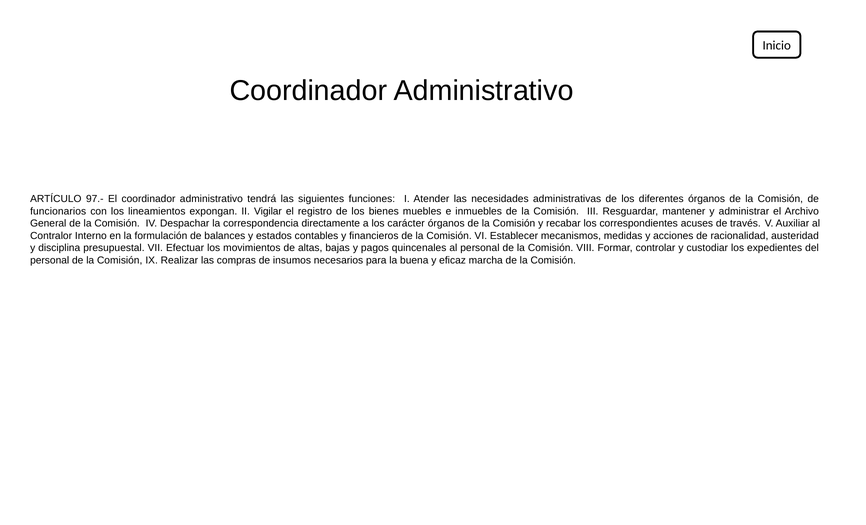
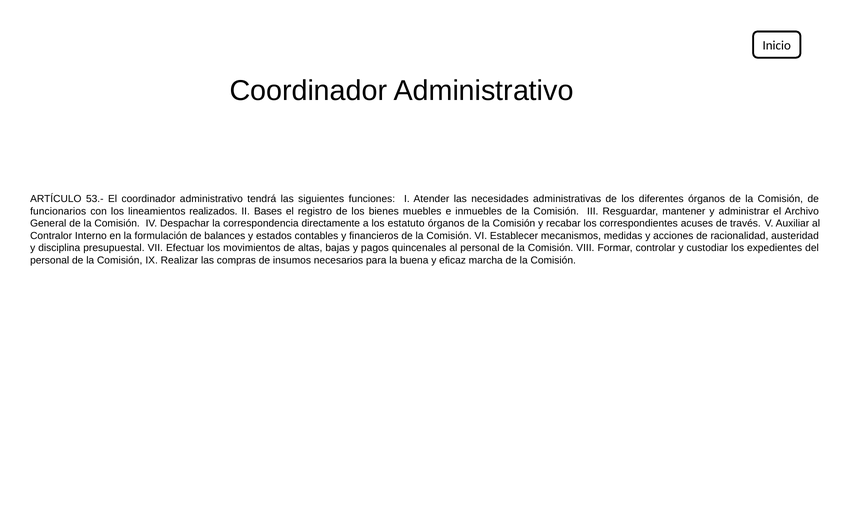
97.-: 97.- -> 53.- (95, 199)
expongan: expongan -> realizados (213, 211)
Vigilar: Vigilar -> Bases (268, 211)
carácter: carácter -> estatuto (406, 223)
